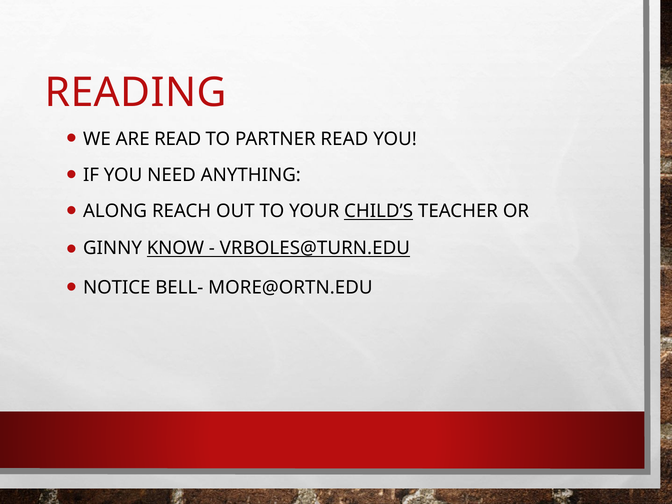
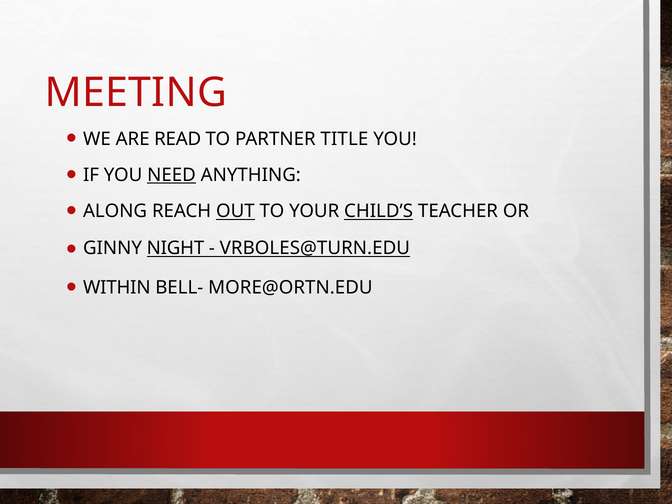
READING: READING -> MEETING (136, 92)
PARTNER READ: READ -> TITLE (344, 139)
NEED underline: none -> present (172, 175)
OUT underline: none -> present (235, 211)
KNOW: KNOW -> NIGHT (175, 248)
NOTICE: NOTICE -> WITHIN (117, 288)
